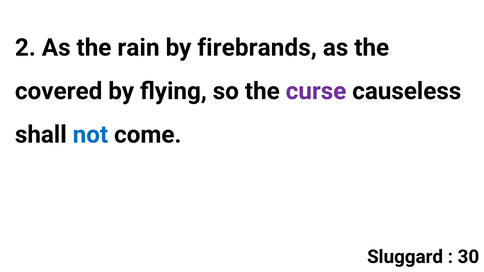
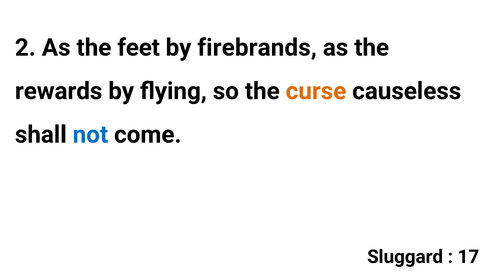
rain: rain -> feet (139, 48)
covered: covered -> rewards (59, 91)
curse colour: purple -> orange (316, 91)
30: 30 -> 17 (468, 257)
